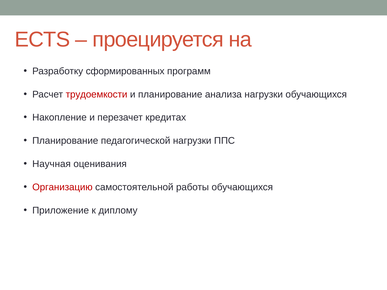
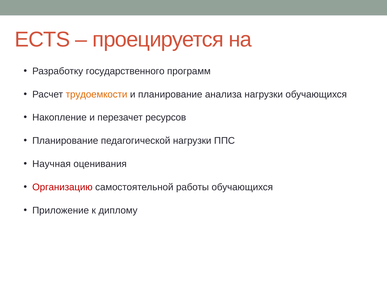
сформированных: сформированных -> государственного (125, 71)
трудоемкости colour: red -> orange (97, 94)
кредитах: кредитах -> ресурсов (166, 118)
